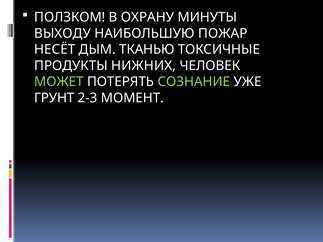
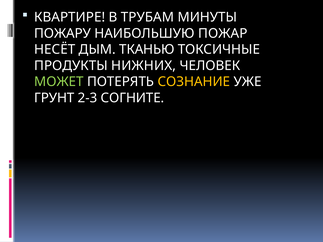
ПОЛЗКОМ: ПОЛЗКОМ -> КВАРТИРЕ (70, 17)
ОХРАНУ: ОХРАНУ -> ТРУБАМ (148, 17)
ВЫХОДУ: ВЫХОДУ -> ПОЖАРУ (63, 33)
СОЗНАНИЕ colour: light green -> yellow (194, 82)
МОМЕНТ: МОМЕНТ -> СОГНИТЕ (132, 98)
